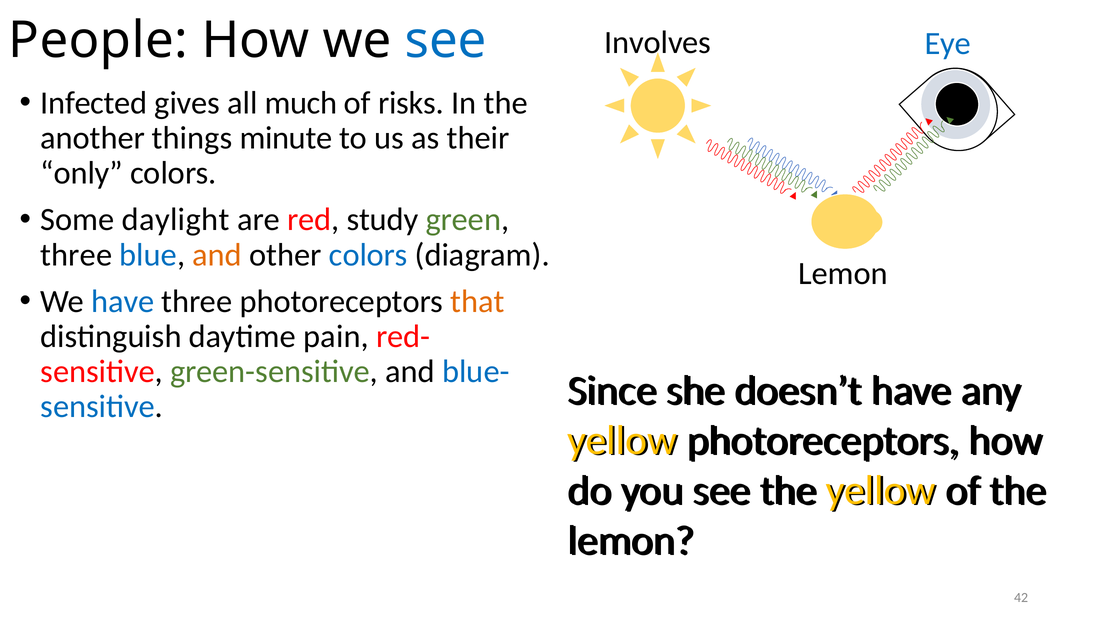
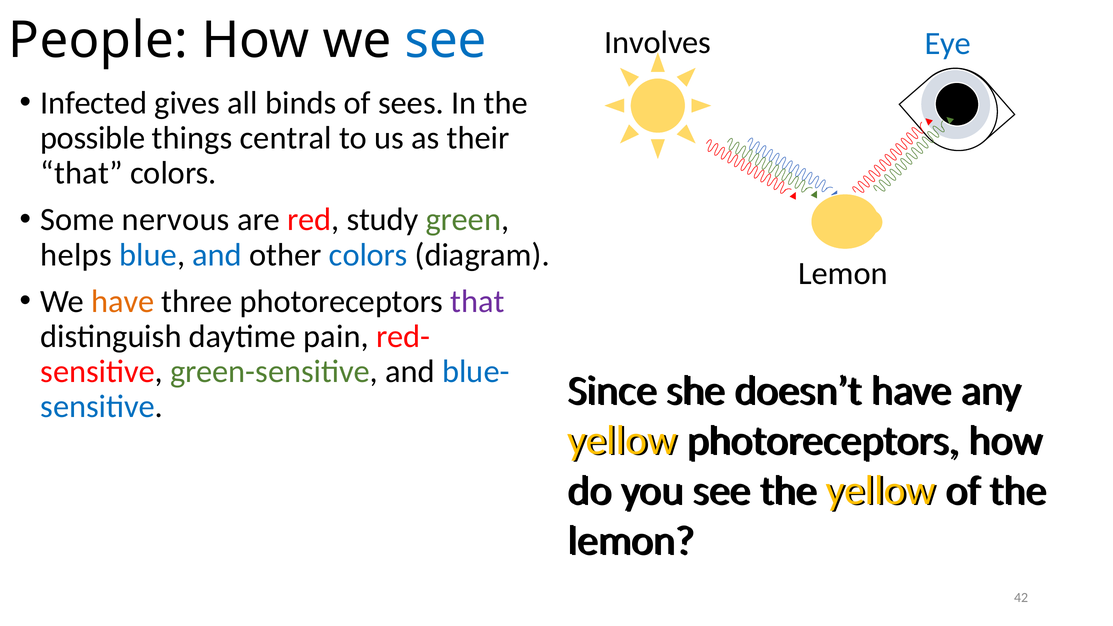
much: much -> binds (301, 103)
risks: risks -> sees (411, 103)
another: another -> possible (93, 138)
minute: minute -> central (286, 138)
only: only -> that (82, 173)
daylight: daylight -> nervous (176, 220)
three: three -> helps (76, 255)
and colour: orange -> blue (217, 255)
have colour: blue -> orange (123, 301)
that colour: orange -> purple (477, 301)
